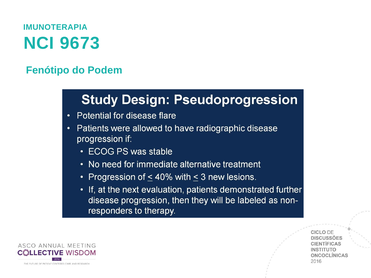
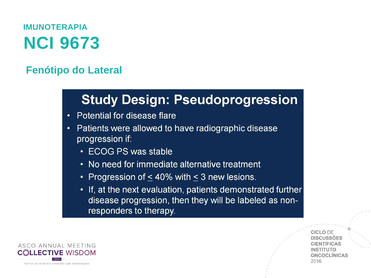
Podem: Podem -> Lateral (105, 70)
